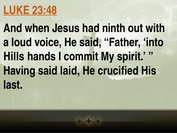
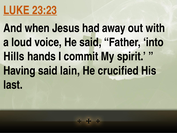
23:48: 23:48 -> 23:23 (45, 10)
ninth: ninth -> away (114, 28)
laid: laid -> lain (70, 71)
